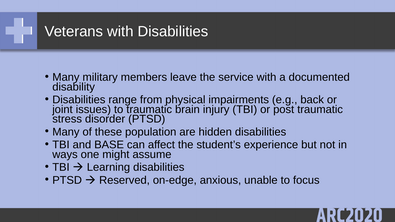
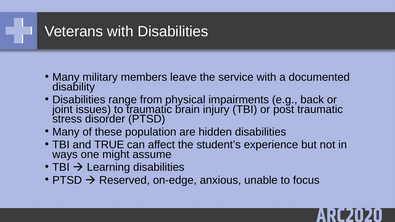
BASE: BASE -> TRUE (109, 145)
